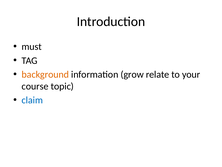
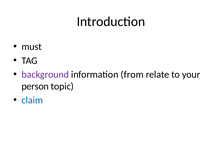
background colour: orange -> purple (45, 74)
grow: grow -> from (132, 74)
course: course -> person (35, 86)
